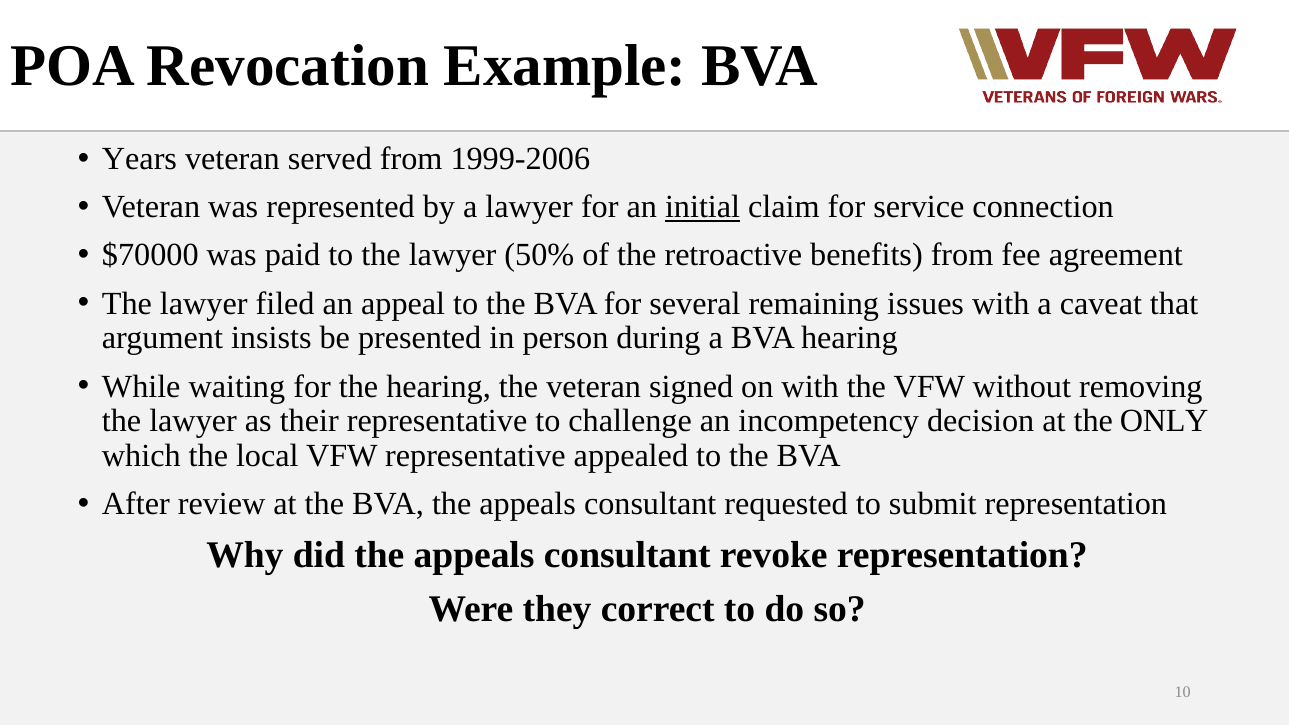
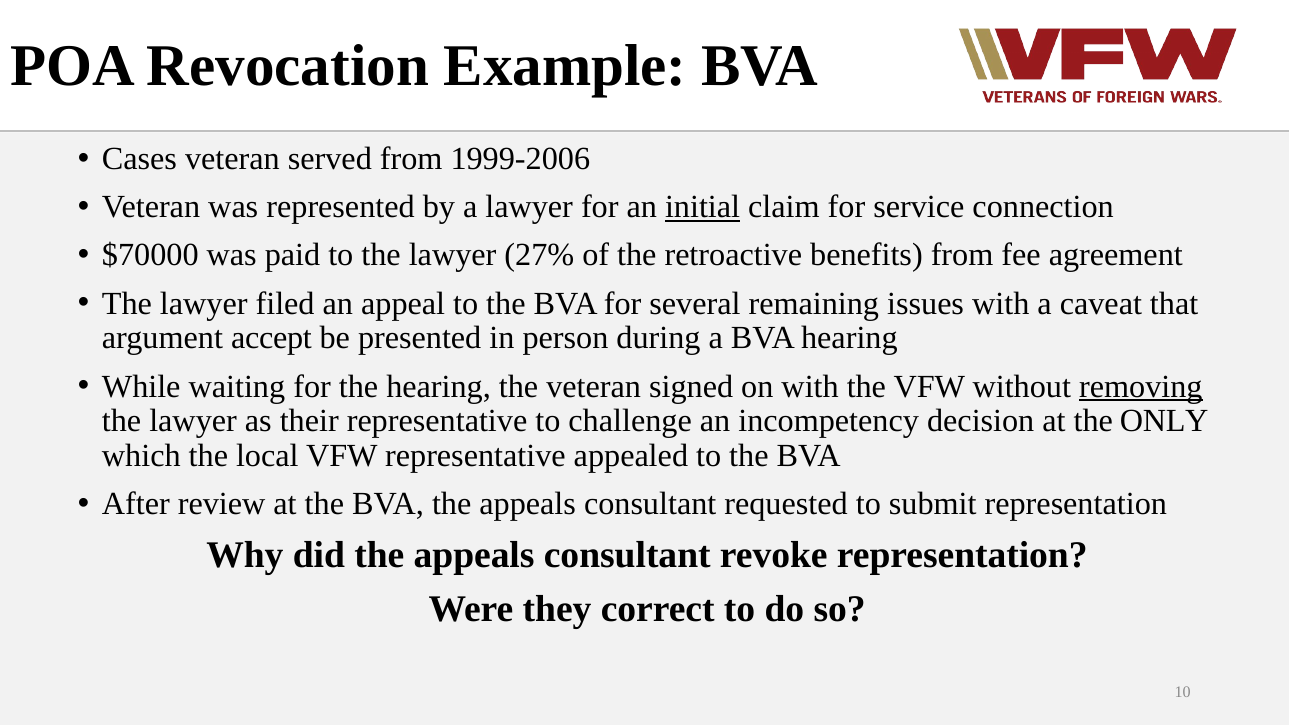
Years: Years -> Cases (139, 159)
50%: 50% -> 27% (539, 255)
insists: insists -> accept (271, 338)
removing underline: none -> present (1141, 387)
